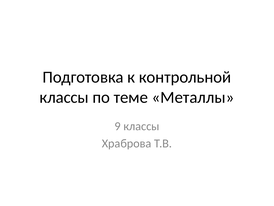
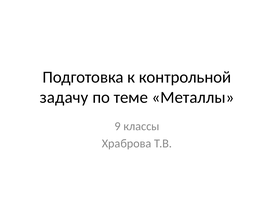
классы: классы -> задачу (64, 97)
